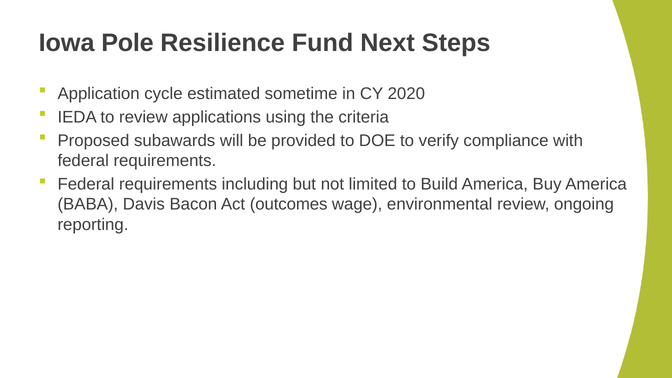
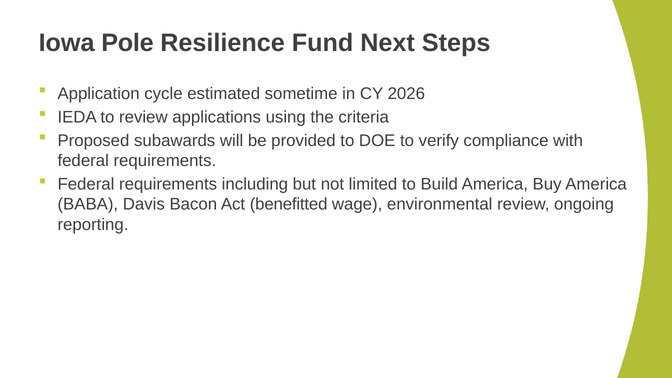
2020: 2020 -> 2026 (406, 94)
outcomes: outcomes -> benefitted (289, 204)
